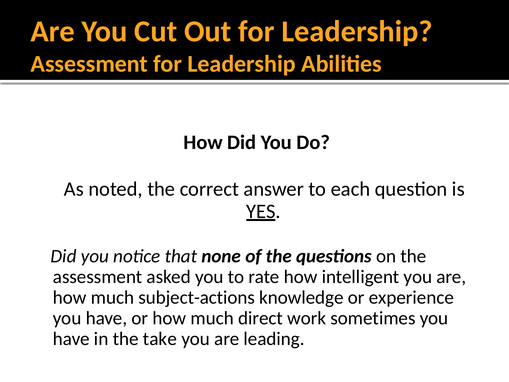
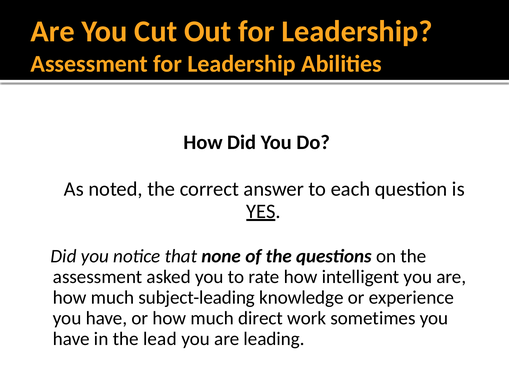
subject-actions: subject-actions -> subject-leading (197, 297)
take: take -> lead (160, 339)
